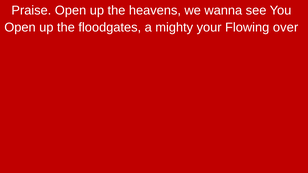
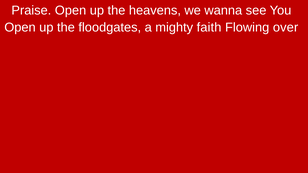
your: your -> faith (209, 27)
